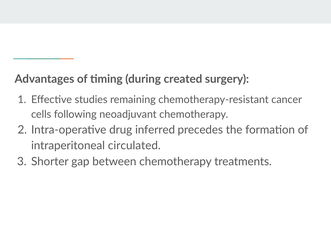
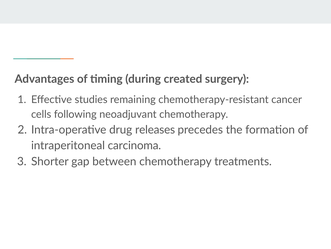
inferred: inferred -> releases (155, 129)
circulated: circulated -> carcinoma (134, 145)
